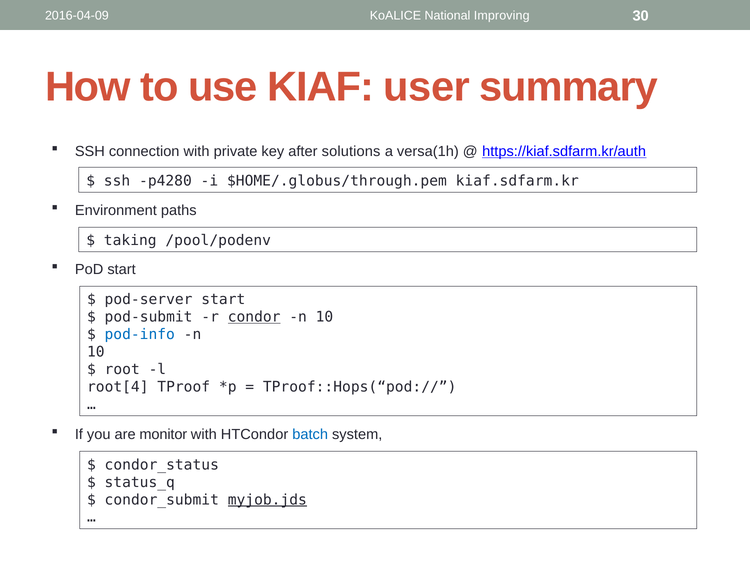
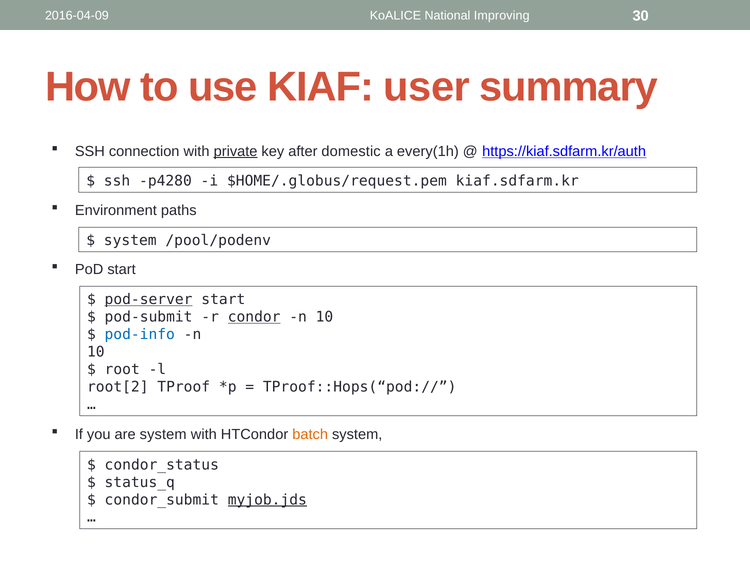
private underline: none -> present (236, 152)
solutions: solutions -> domestic (351, 152)
versa(1h: versa(1h -> every(1h (428, 152)
$HOME/.globus/through.pem: $HOME/.globus/through.pem -> $HOME/.globus/request.pem (337, 181)
taking: taking -> system (130, 241)
pod-server underline: none -> present (149, 300)
root[4: root[4 -> root[2 (118, 387)
are monitor: monitor -> system (163, 435)
batch colour: blue -> orange (310, 435)
